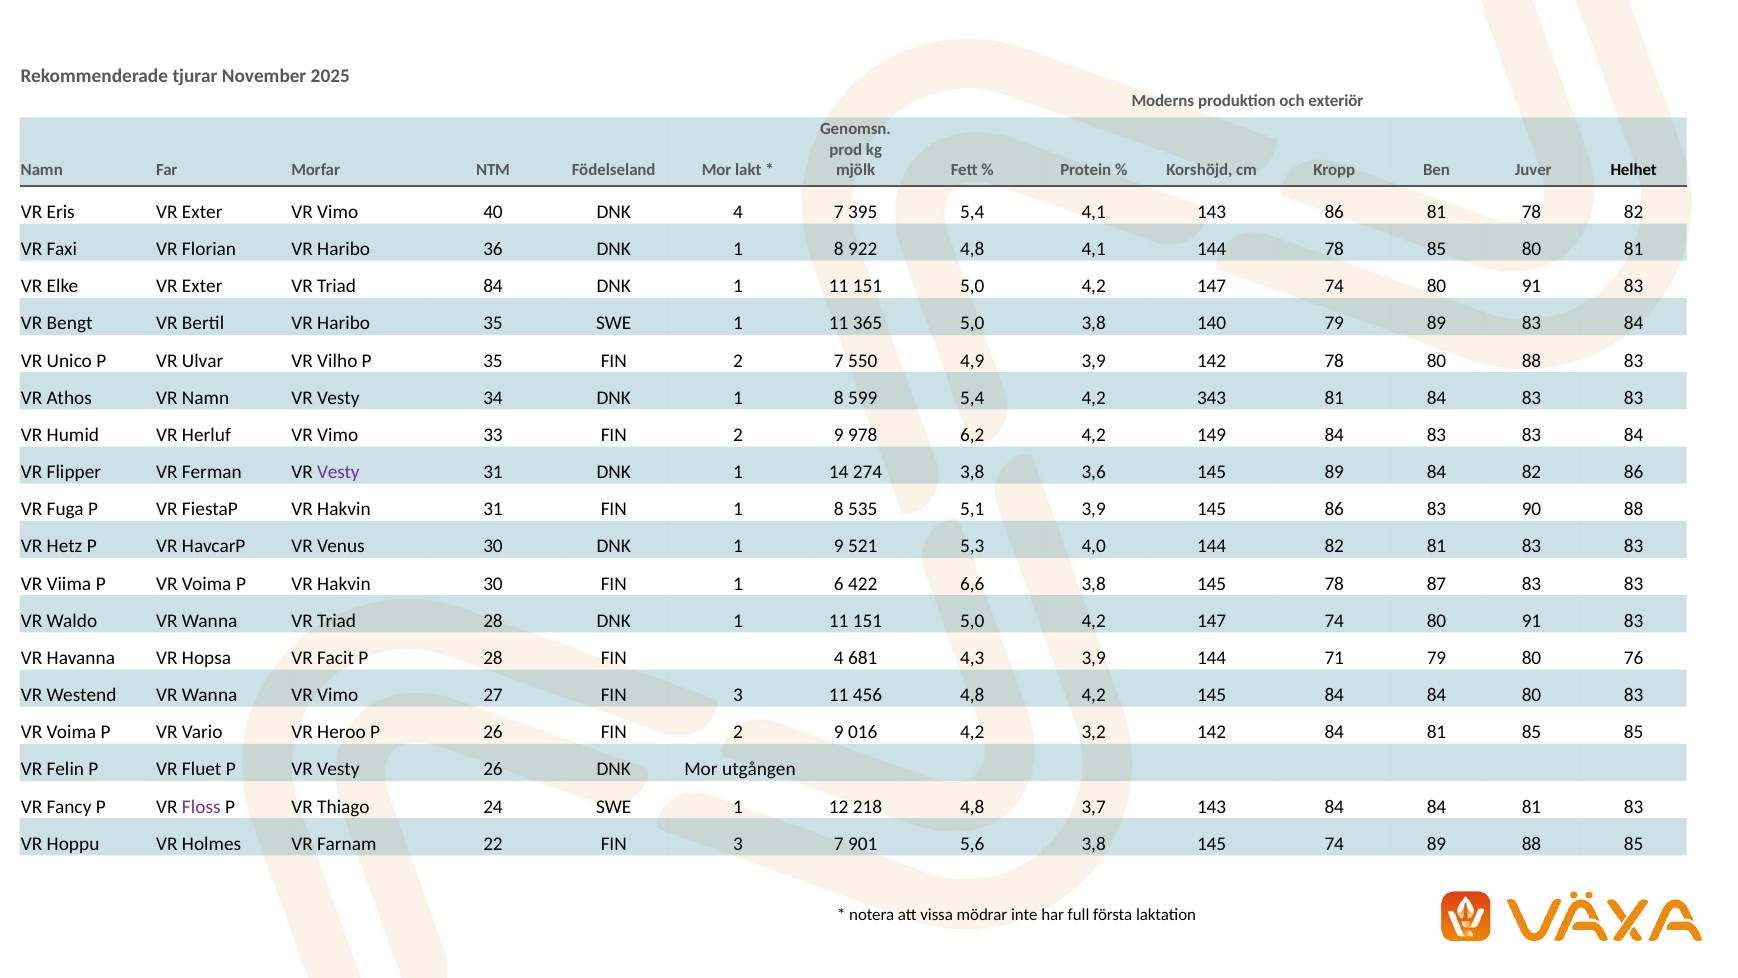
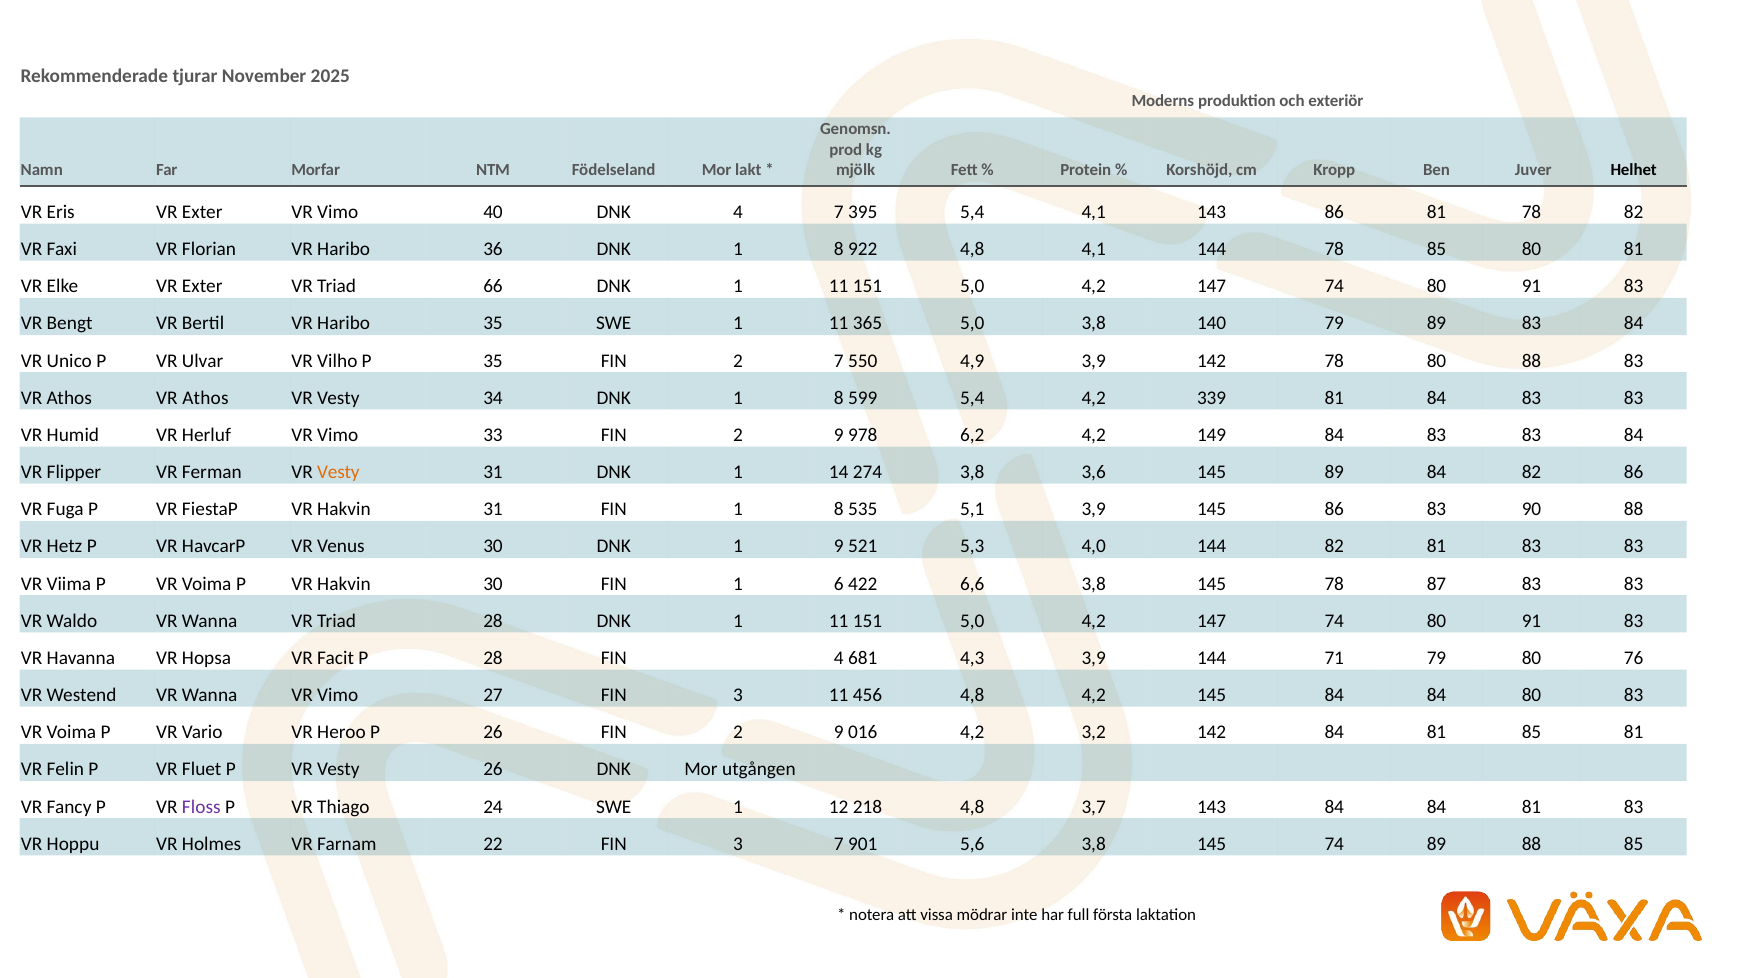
Triad 84: 84 -> 66 (493, 286)
Athos VR Namn: Namn -> Athos (205, 398)
343: 343 -> 339 (1212, 398)
Vesty colour: purple -> orange (338, 472)
85 85: 85 -> 81 (1634, 732)
